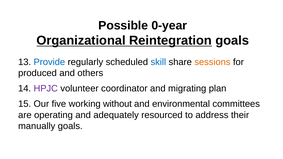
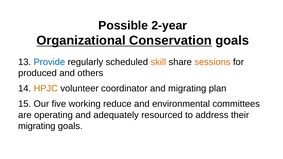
0-year: 0-year -> 2-year (169, 25)
Reintegration: Reintegration -> Conservation (170, 41)
skill colour: blue -> orange (158, 62)
HPJC colour: purple -> orange (46, 89)
without: without -> reduce (117, 104)
manually: manually -> migrating (37, 126)
